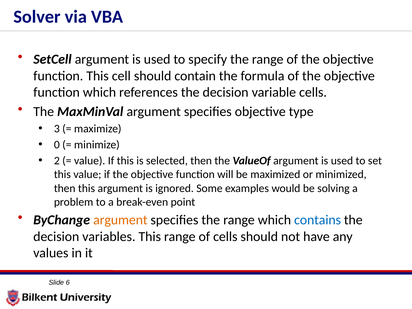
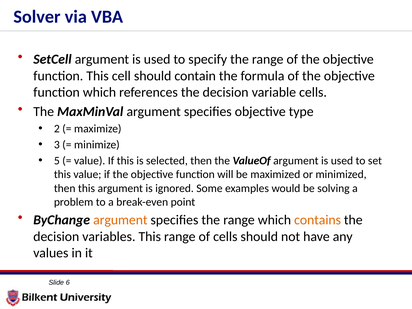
3: 3 -> 2 (57, 129)
0: 0 -> 3 (57, 145)
2: 2 -> 5 (57, 161)
contains colour: blue -> orange (318, 220)
